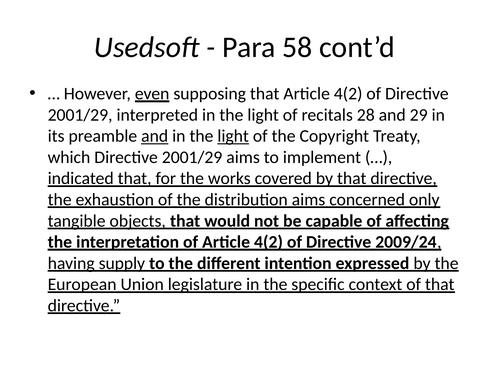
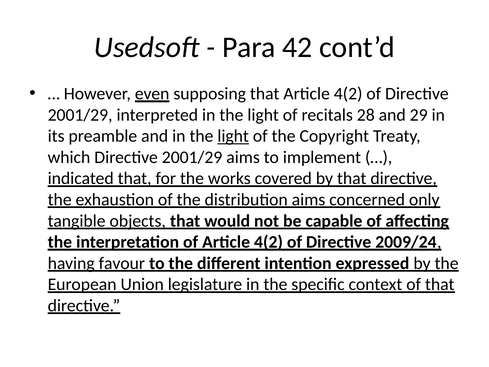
58: 58 -> 42 (297, 47)
and underline: present -> none (155, 136)
supply: supply -> favour (122, 263)
